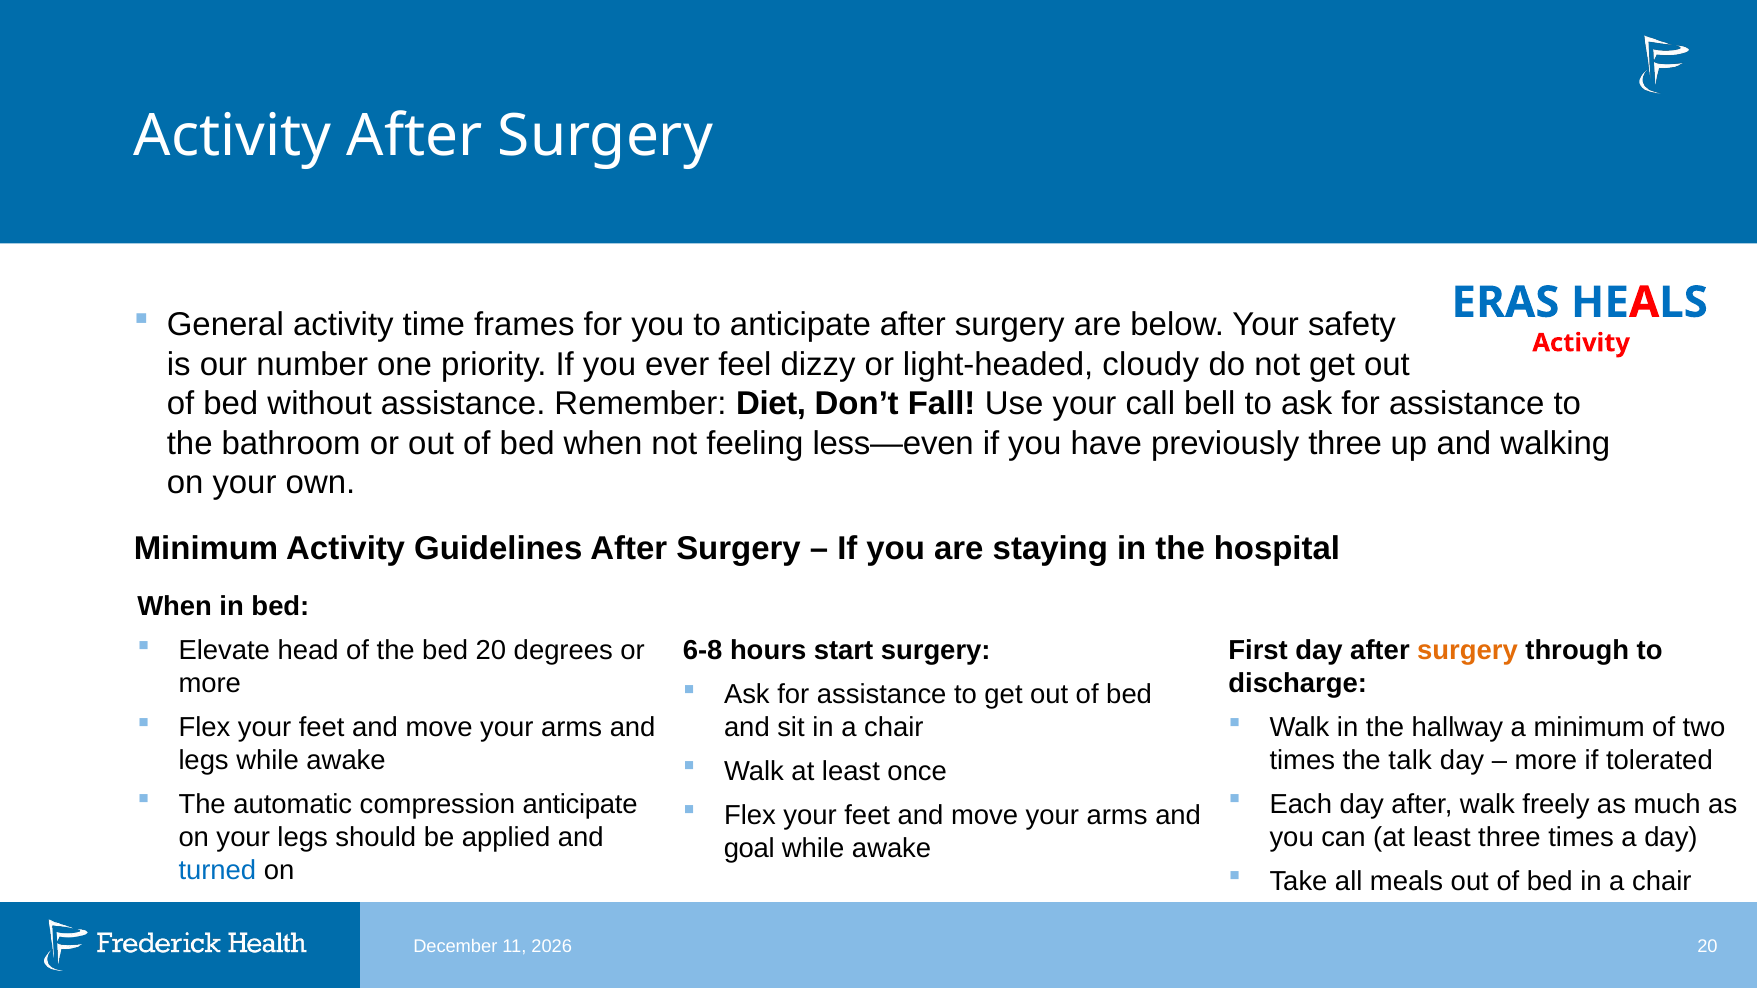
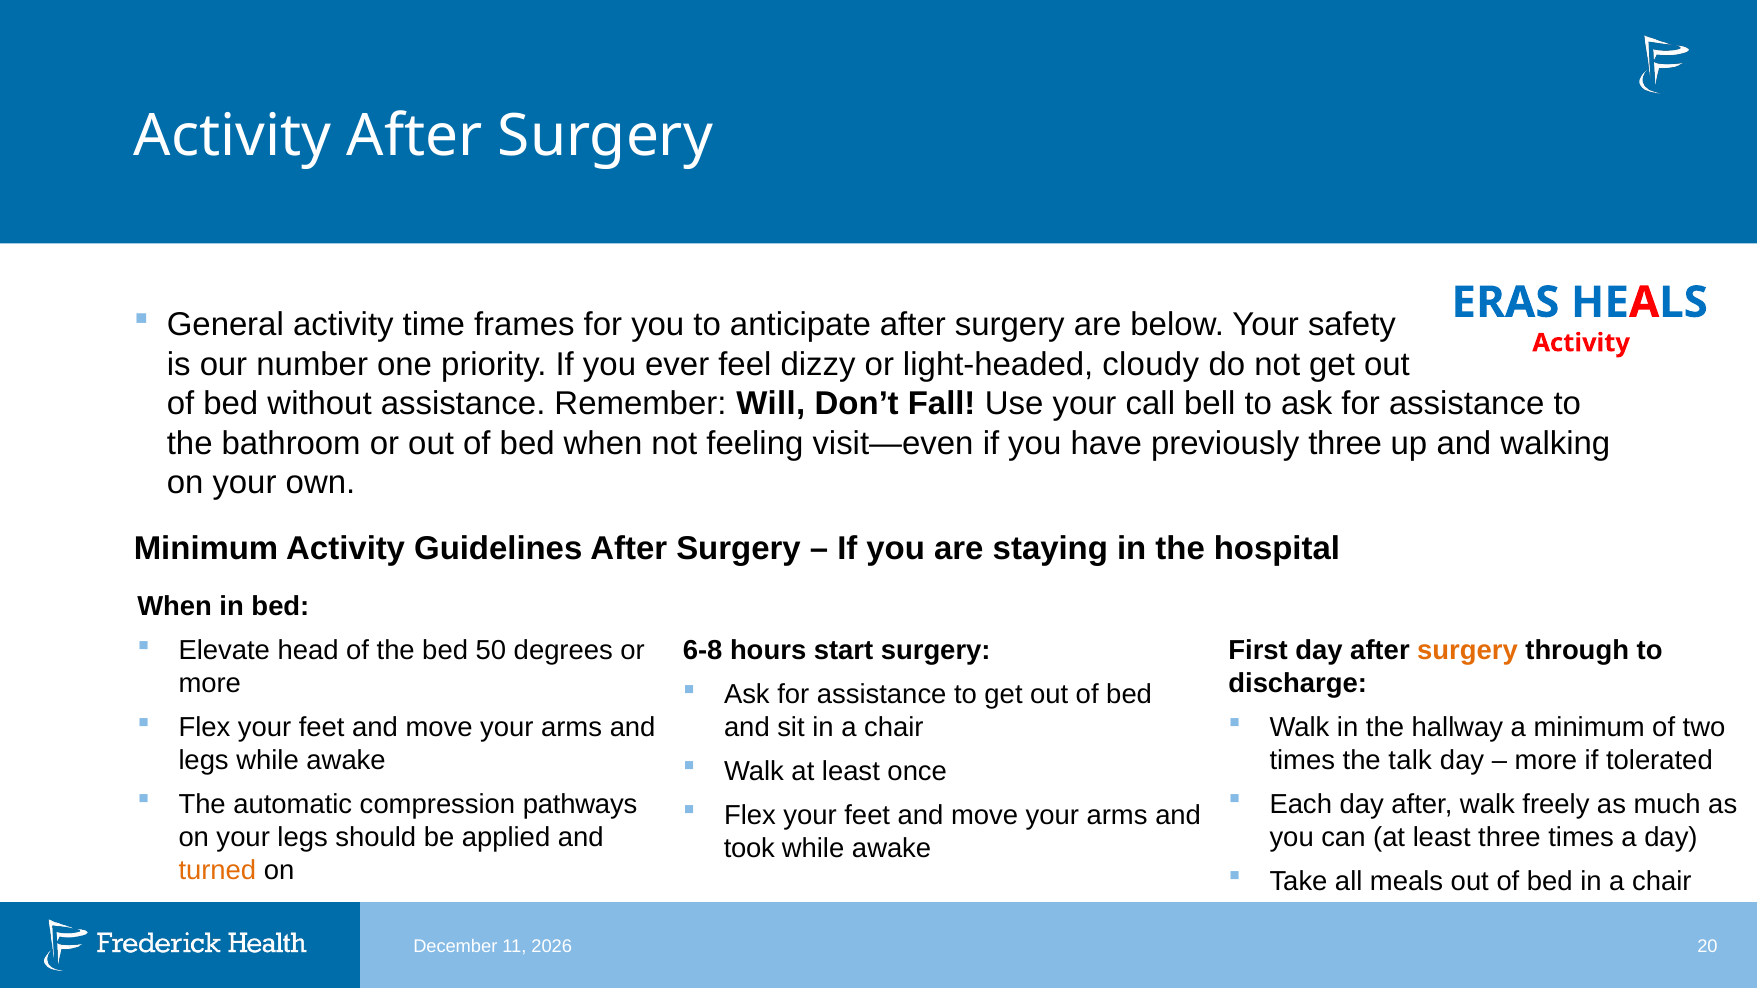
Diet: Diet -> Will (771, 404)
less—even: less—even -> visit—even (893, 444)
bed 20: 20 -> 50 (491, 651)
compression anticipate: anticipate -> pathways (580, 805)
goal: goal -> took (749, 848)
turned colour: blue -> orange (217, 870)
